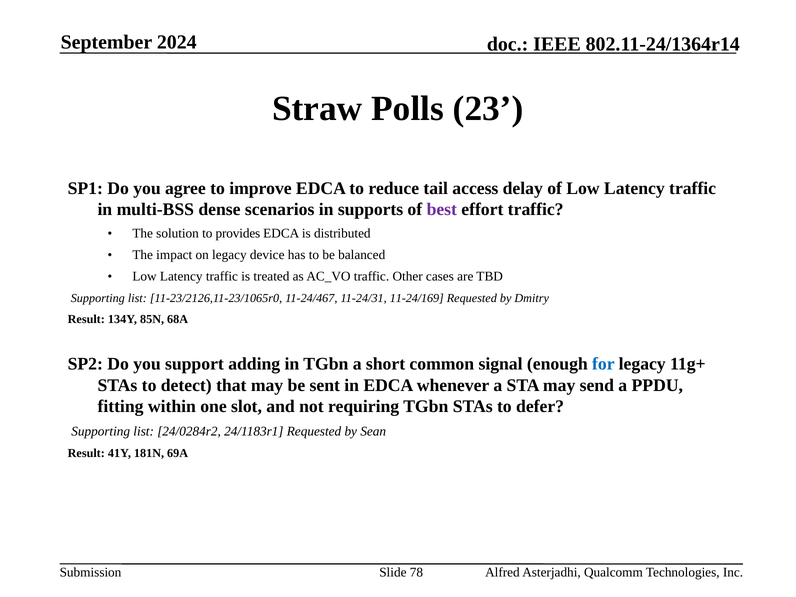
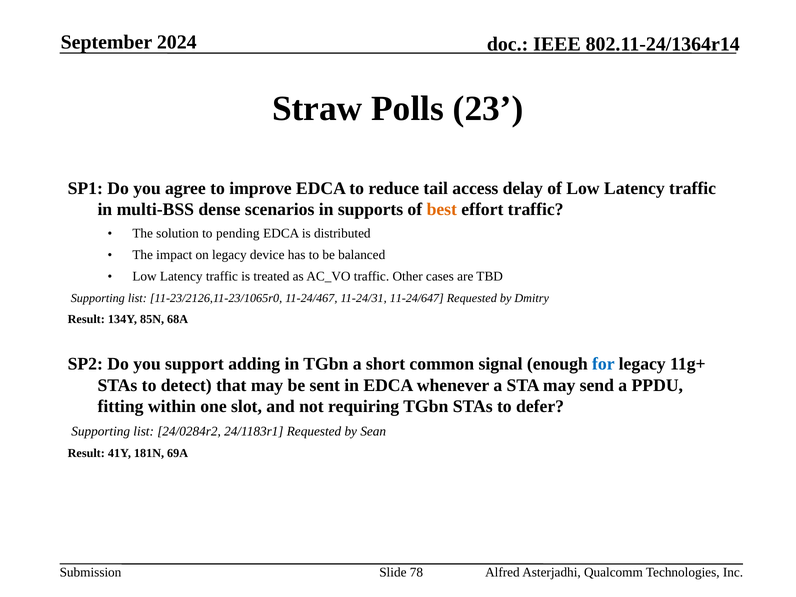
best colour: purple -> orange (442, 210)
provides: provides -> pending (238, 233)
11-24/169: 11-24/169 -> 11-24/647 (417, 298)
